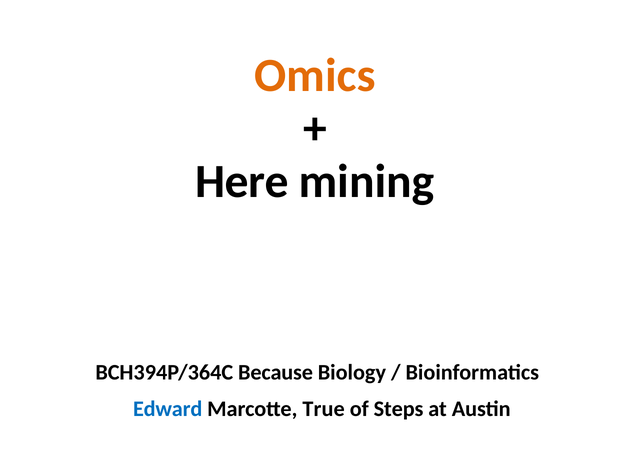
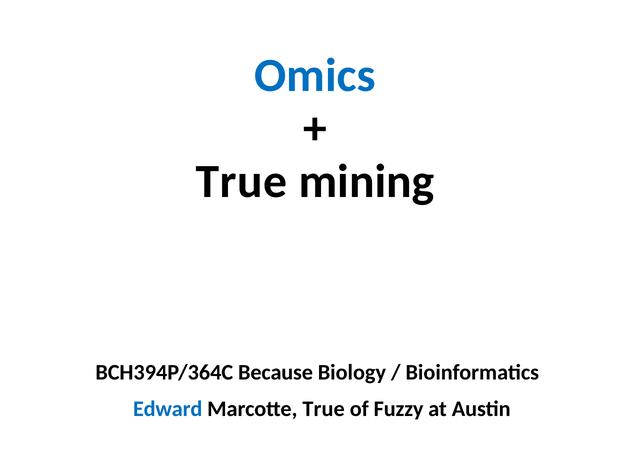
Omics colour: orange -> blue (315, 76)
Here: Here -> True (241, 182)
Steps: Steps -> Fuzzy (399, 409)
